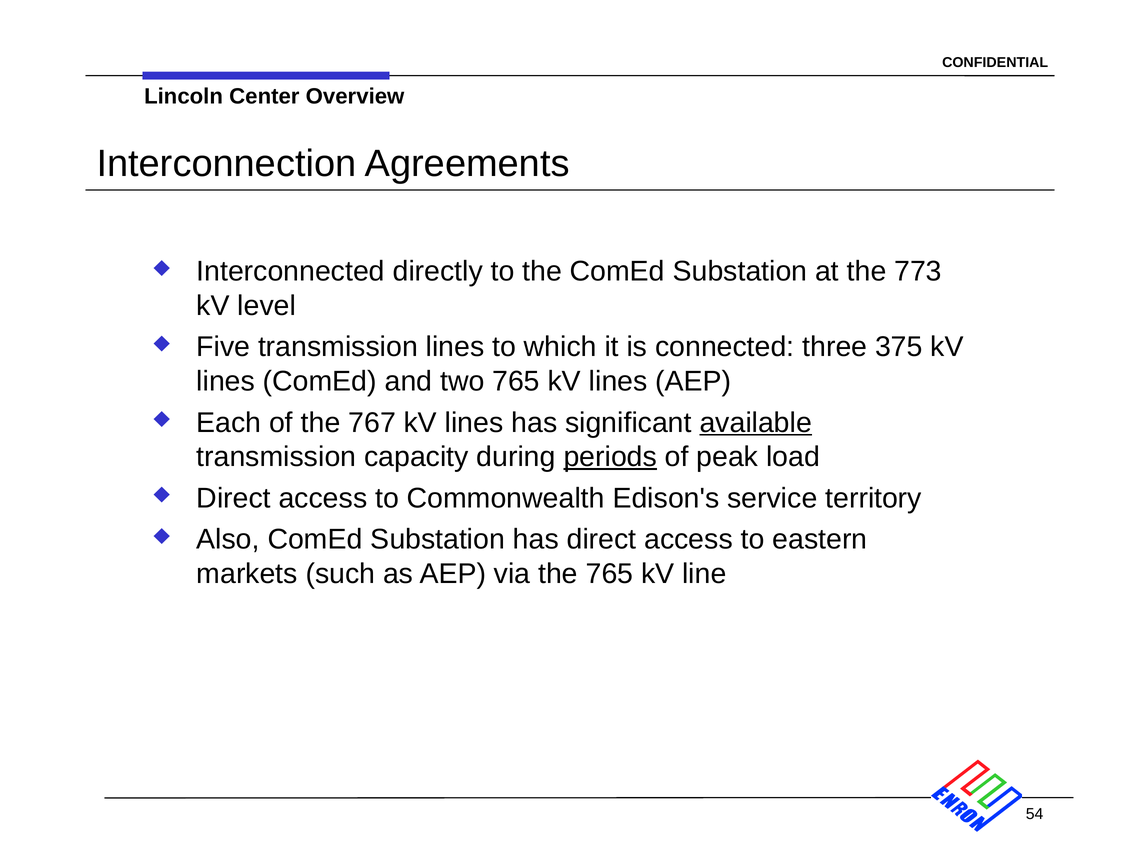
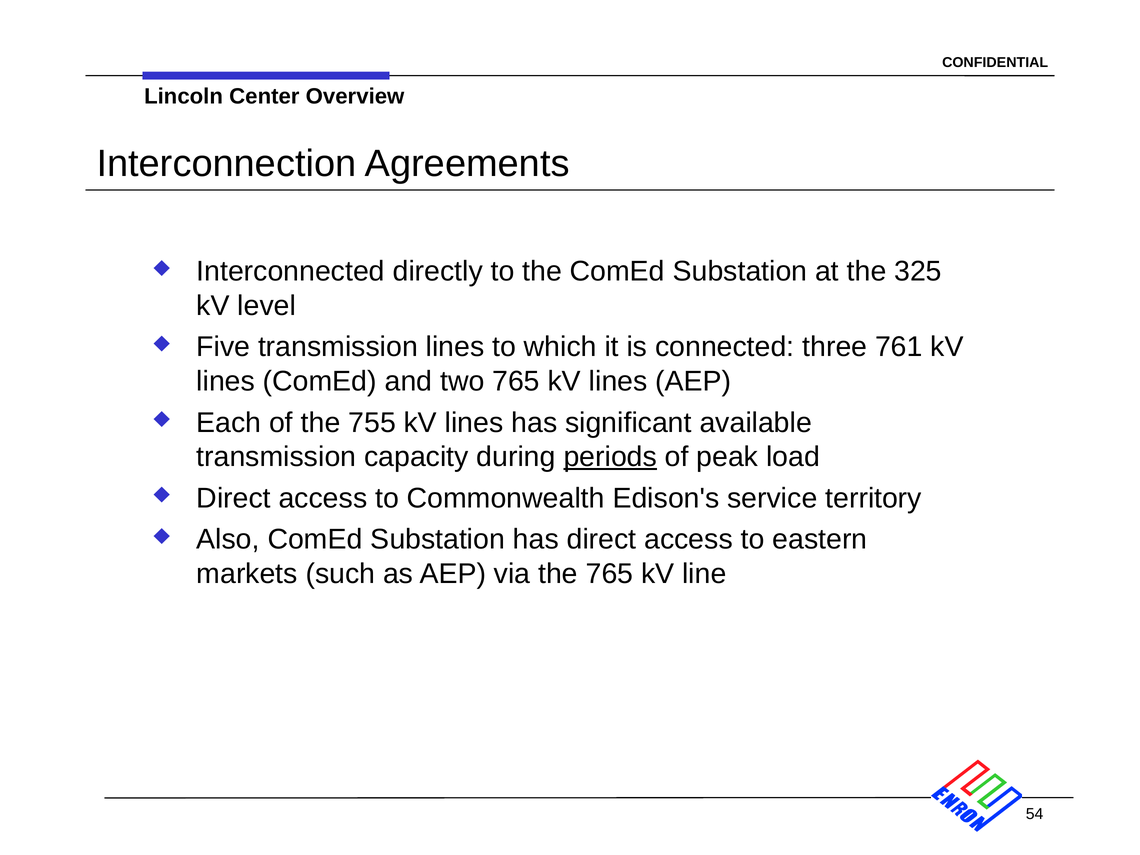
773: 773 -> 325 (918, 272)
375: 375 -> 761 (899, 347)
767: 767 -> 755 (372, 423)
available underline: present -> none (756, 423)
